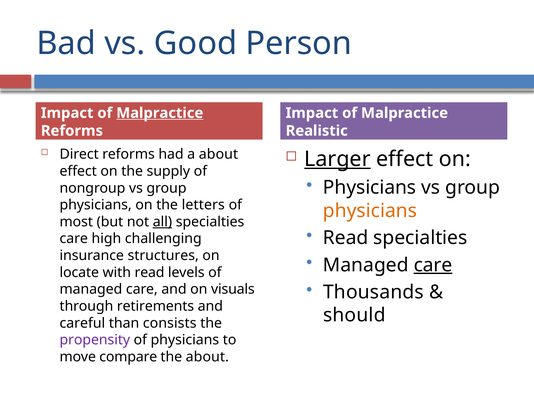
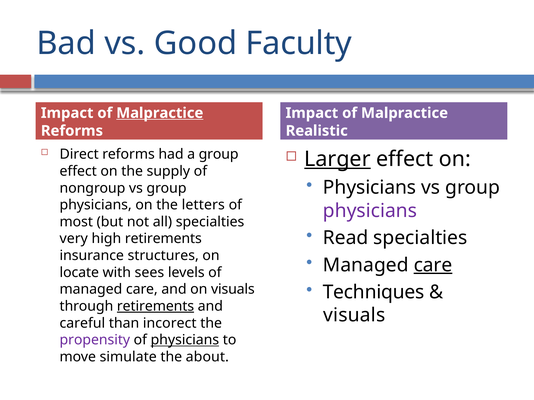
Person: Person -> Faculty (299, 44)
a about: about -> group (219, 154)
physicians colour: orange -> purple (370, 211)
all underline: present -> none (162, 222)
care: care -> very (74, 239)
high challenging: challenging -> retirements (163, 239)
with read: read -> sees (149, 273)
Thousands: Thousands -> Techniques (374, 293)
retirements underline: none -> present (156, 307)
should: should -> visuals (354, 316)
consists: consists -> incorect (170, 323)
physicians underline: none -> present (185, 340)
compare: compare -> simulate (128, 357)
